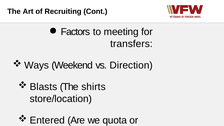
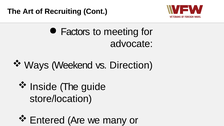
transfers: transfers -> advocate (132, 44)
Blasts: Blasts -> Inside (43, 87)
shirts: shirts -> guide (94, 87)
quota: quota -> many (115, 120)
